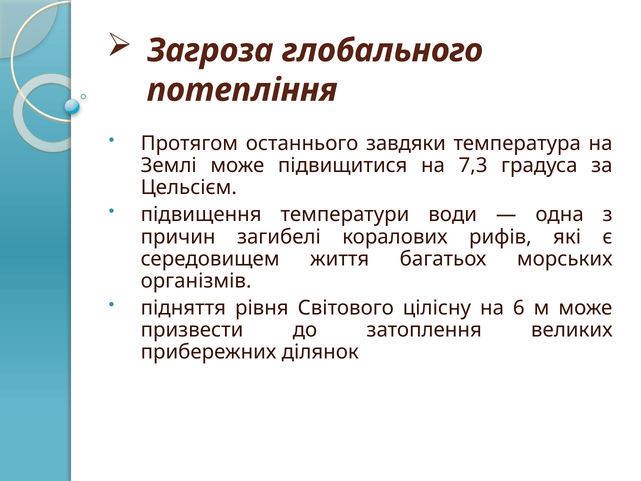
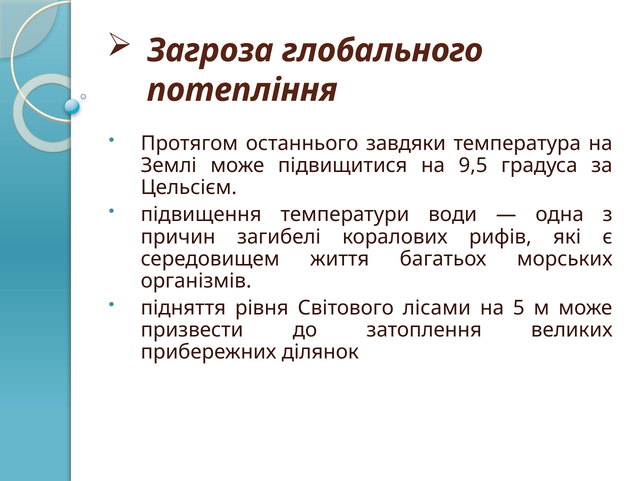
7,3: 7,3 -> 9,5 (473, 166)
цілісну: цілісну -> лісами (437, 308)
6: 6 -> 5 (519, 308)
